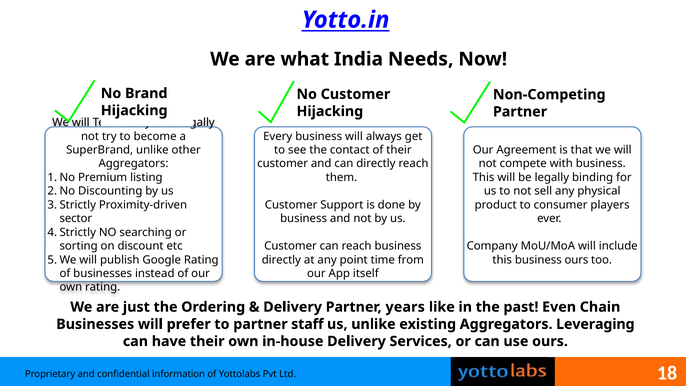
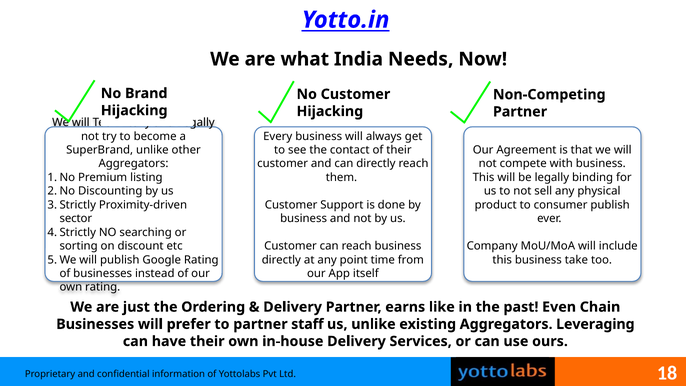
consumer players: players -> publish (610, 205)
business ours: ours -> take (576, 260)
years: years -> earns (405, 307)
